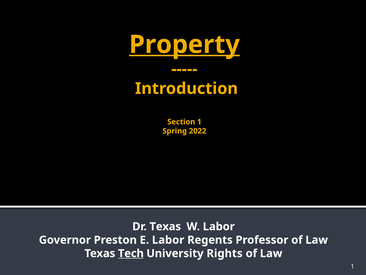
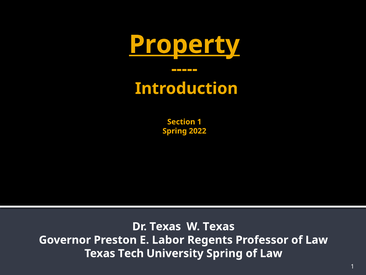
W Labor: Labor -> Texas (219, 226)
Tech underline: present -> none (131, 253)
University Rights: Rights -> Spring (225, 253)
